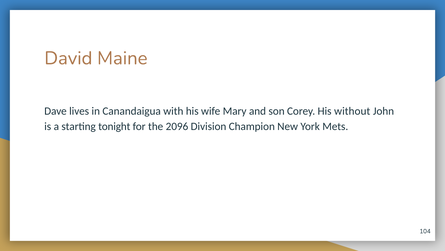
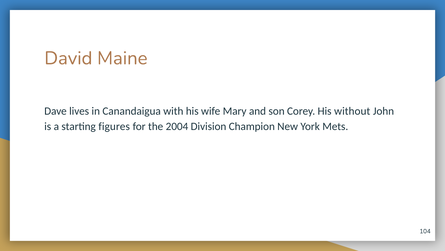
tonight: tonight -> figures (114, 126)
2096: 2096 -> 2004 (177, 126)
